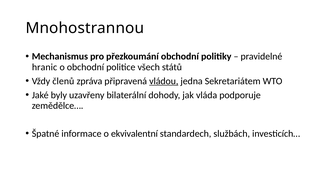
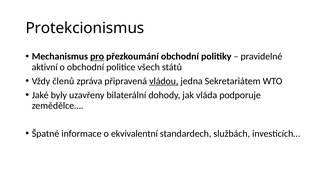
Mnohostrannou: Mnohostrannou -> Protekcionismus (85, 28)
pro underline: none -> present (97, 57)
hranic: hranic -> aktivní (45, 67)
